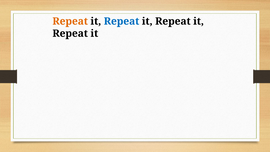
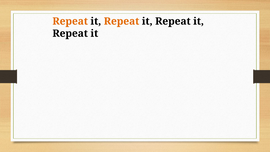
Repeat colour: blue -> orange (122, 21)
